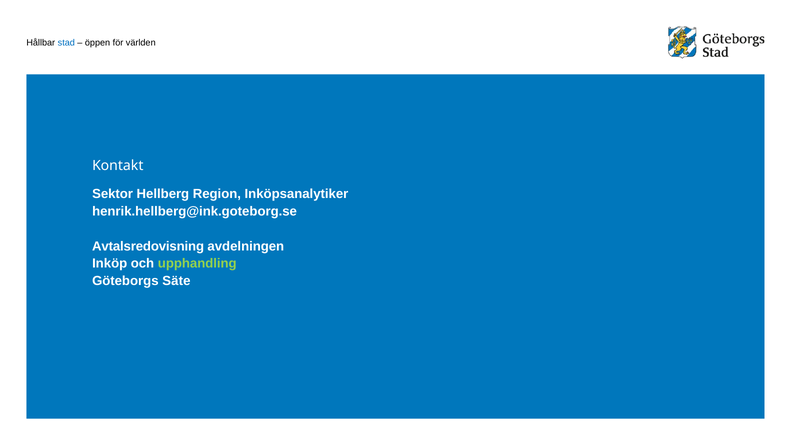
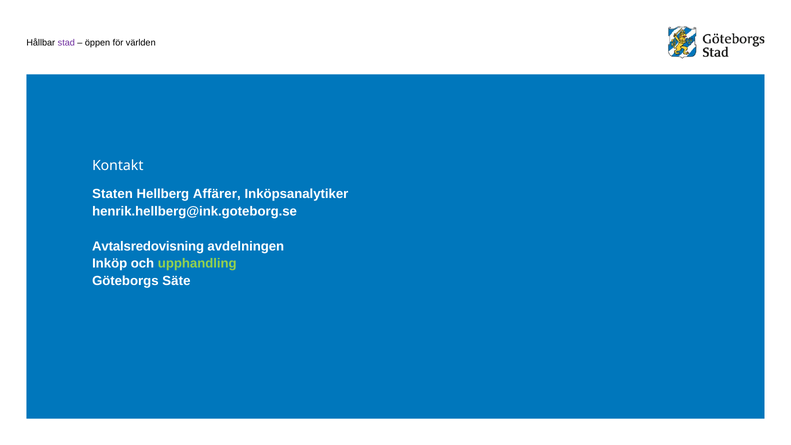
stad colour: blue -> purple (66, 43)
Sektor: Sektor -> Staten (113, 194)
Region: Region -> Affärer (217, 194)
